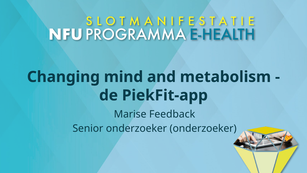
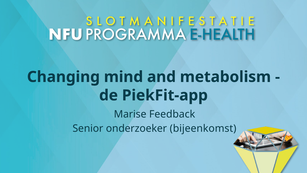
onderzoeker onderzoeker: onderzoeker -> bijeenkomst (203, 128)
